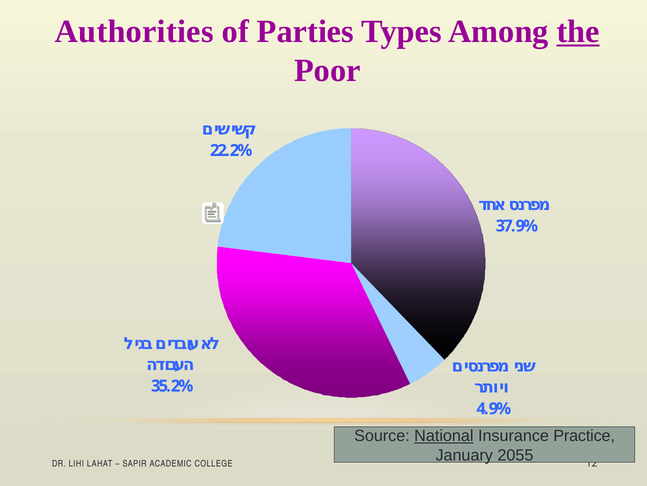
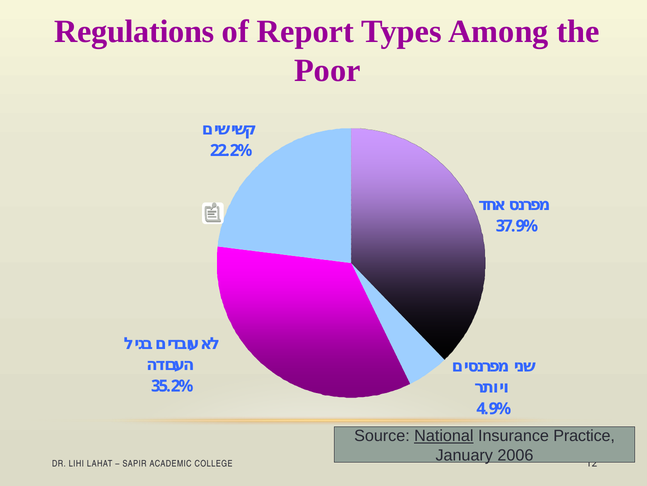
Authorities: Authorities -> Regulations (134, 32)
Parties: Parties -> Report (305, 32)
the underline: present -> none (578, 32)
2055: 2055 -> 2006 (515, 455)
